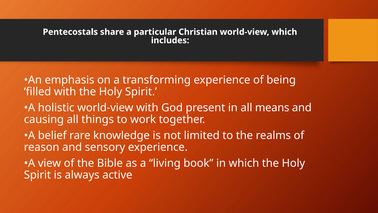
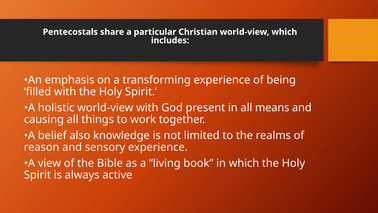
rare: rare -> also (80, 135)
